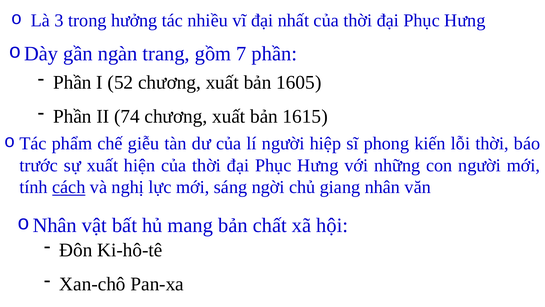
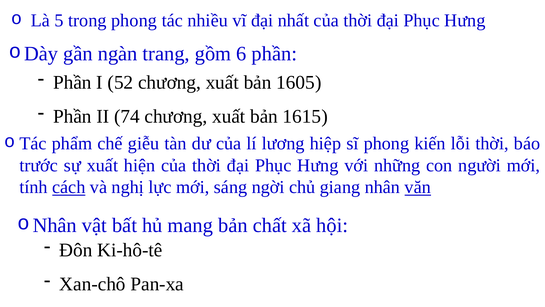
3: 3 -> 5 (59, 21)
trong hưởng: hưởng -> phong (134, 21)
7: 7 -> 6 (241, 54)
lí người: người -> lương (283, 143)
văn underline: none -> present (418, 187)
